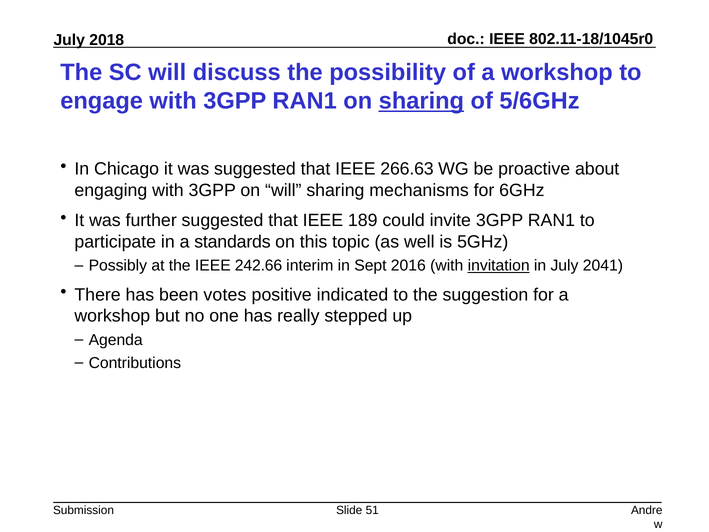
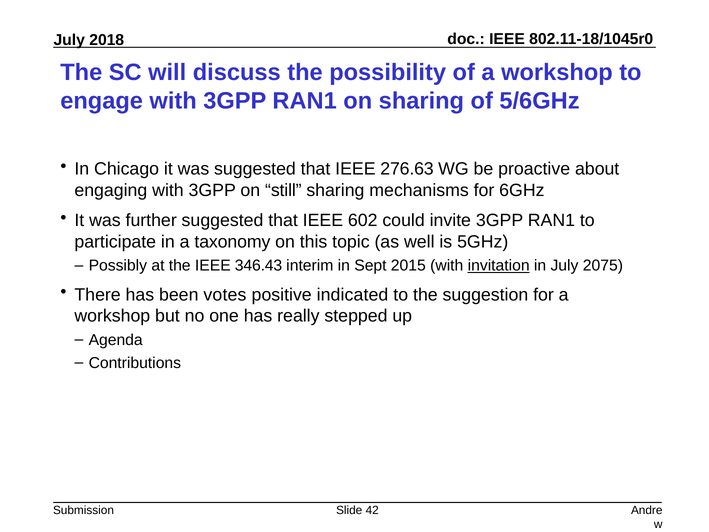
sharing underline: present -> none (421, 101)
266.63: 266.63 -> 276.63 (407, 169)
on will: will -> still (283, 190)
189: 189 -> 602 (363, 220)
standards: standards -> taxonomy (232, 242)
242.66: 242.66 -> 346.43 (259, 266)
2016: 2016 -> 2015 (408, 266)
2041: 2041 -> 2075 (603, 266)
51: 51 -> 42 (372, 510)
